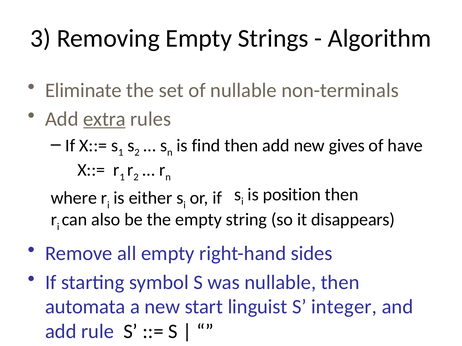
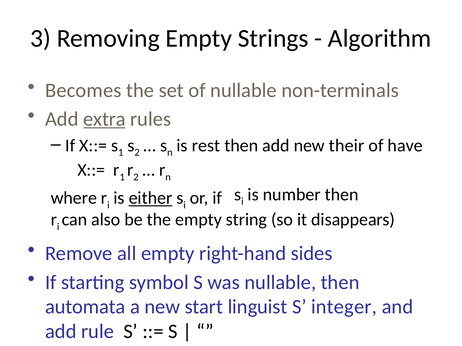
Eliminate: Eliminate -> Becomes (83, 90)
find: find -> rest (206, 146)
gives: gives -> their (347, 146)
position: position -> number (292, 195)
either underline: none -> present (150, 198)
